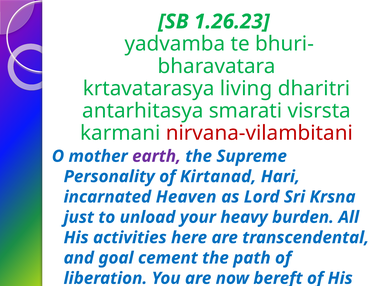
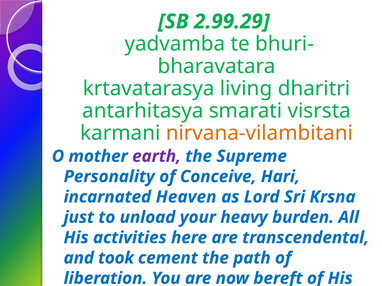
1.26.23: 1.26.23 -> 2.99.29 (232, 22)
nirvana-vilambitani colour: red -> orange (259, 133)
Kirtanad: Kirtanad -> Conceive (218, 177)
goal: goal -> took (116, 258)
